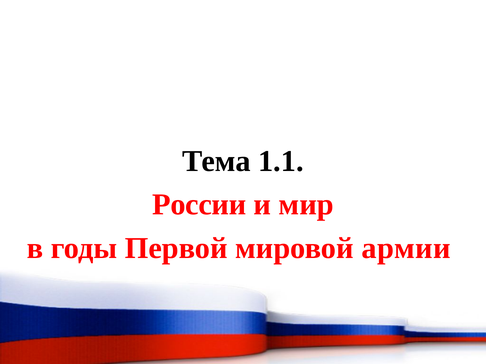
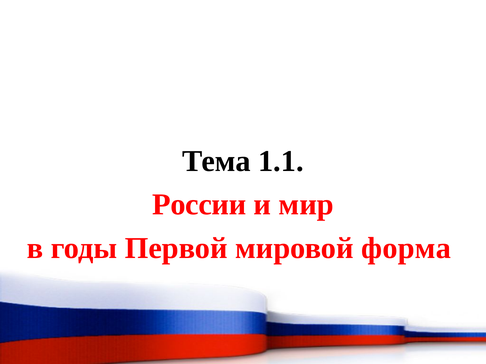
армии: армии -> форма (406, 248)
